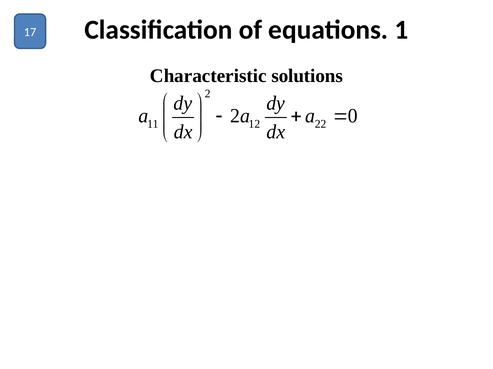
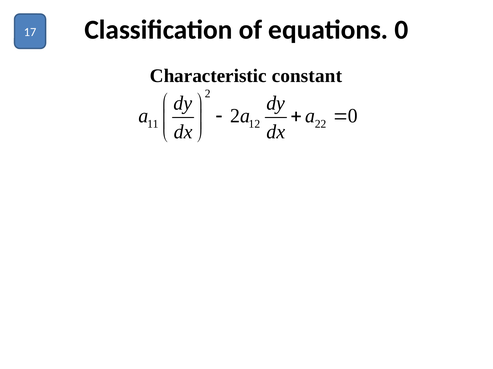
equations 1: 1 -> 0 (401, 30)
solutions: solutions -> constant (307, 76)
